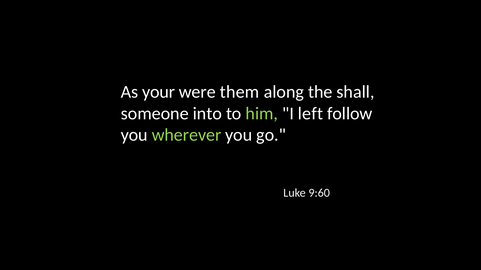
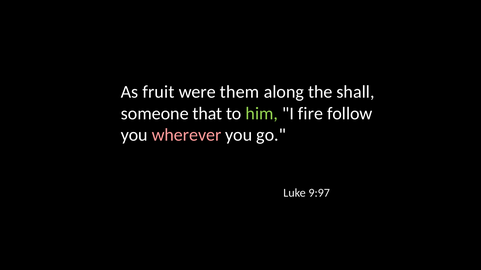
your: your -> fruit (158, 92)
into: into -> that (207, 114)
left: left -> fire (311, 114)
wherever colour: light green -> pink (187, 135)
9:60: 9:60 -> 9:97 (319, 193)
